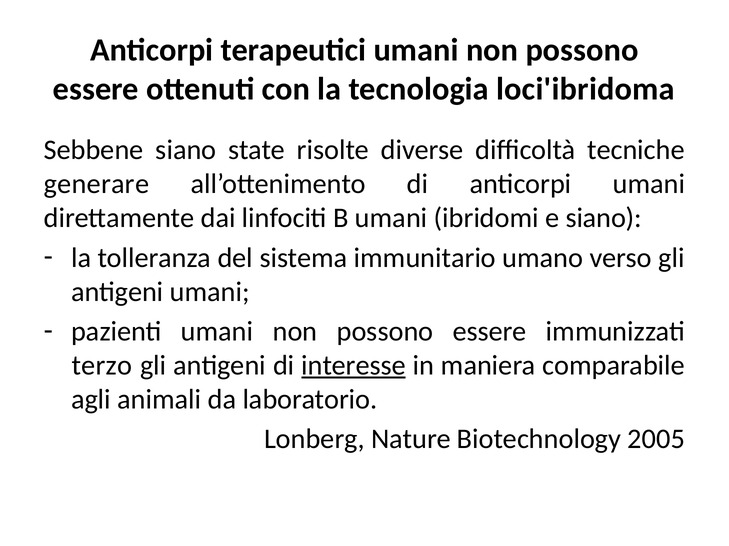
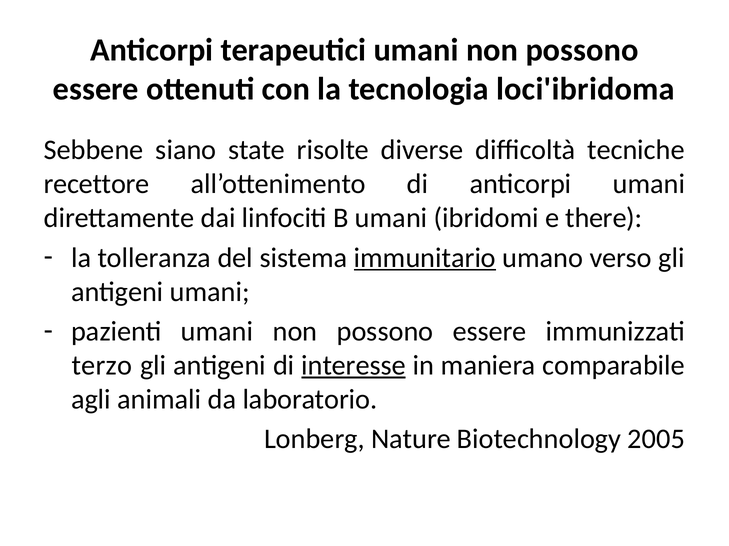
generare: generare -> recettore (97, 184)
e siano: siano -> there (604, 218)
immunitario underline: none -> present (425, 258)
